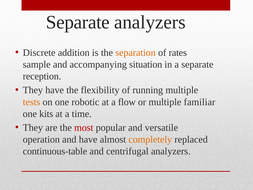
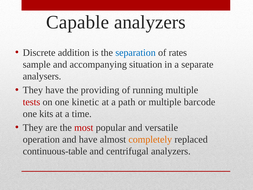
Separate: Separate -> Capable (78, 22)
separation colour: orange -> blue (136, 53)
reception: reception -> analysers (42, 76)
flexibility: flexibility -> providing (100, 90)
tests colour: orange -> red (31, 102)
robotic: robotic -> kinetic (85, 102)
flow: flow -> path (127, 102)
familiar: familiar -> barcode (200, 102)
